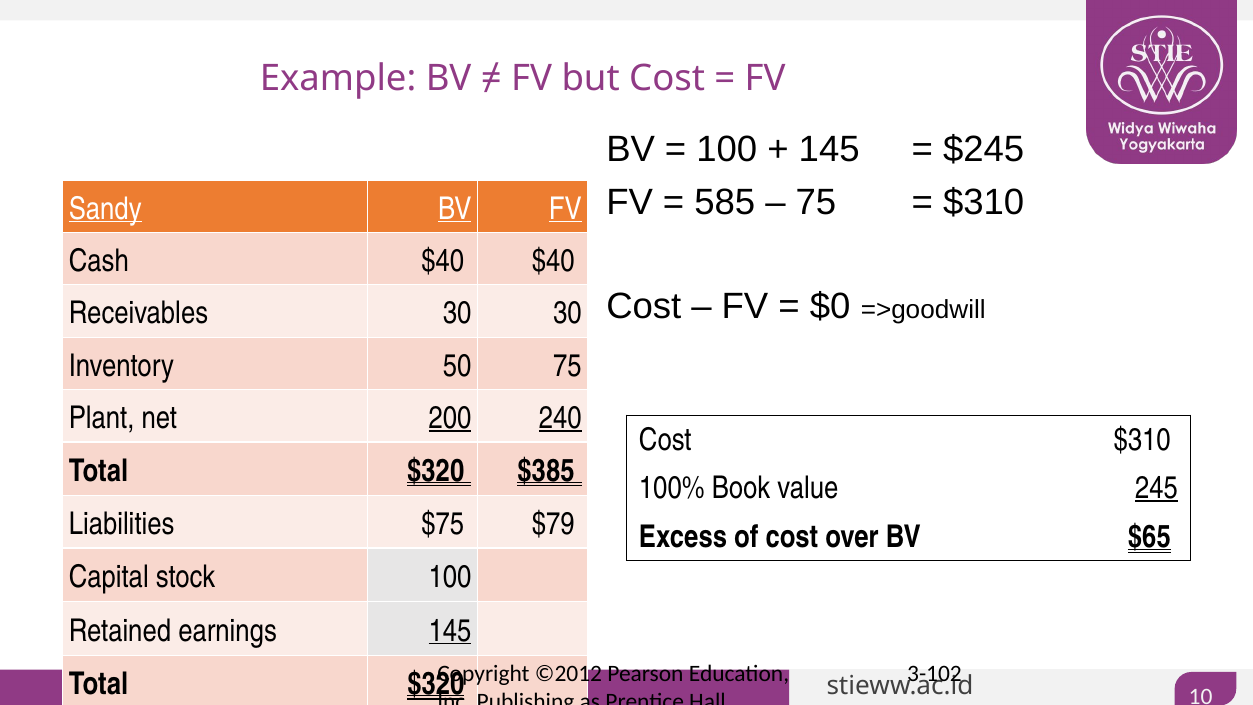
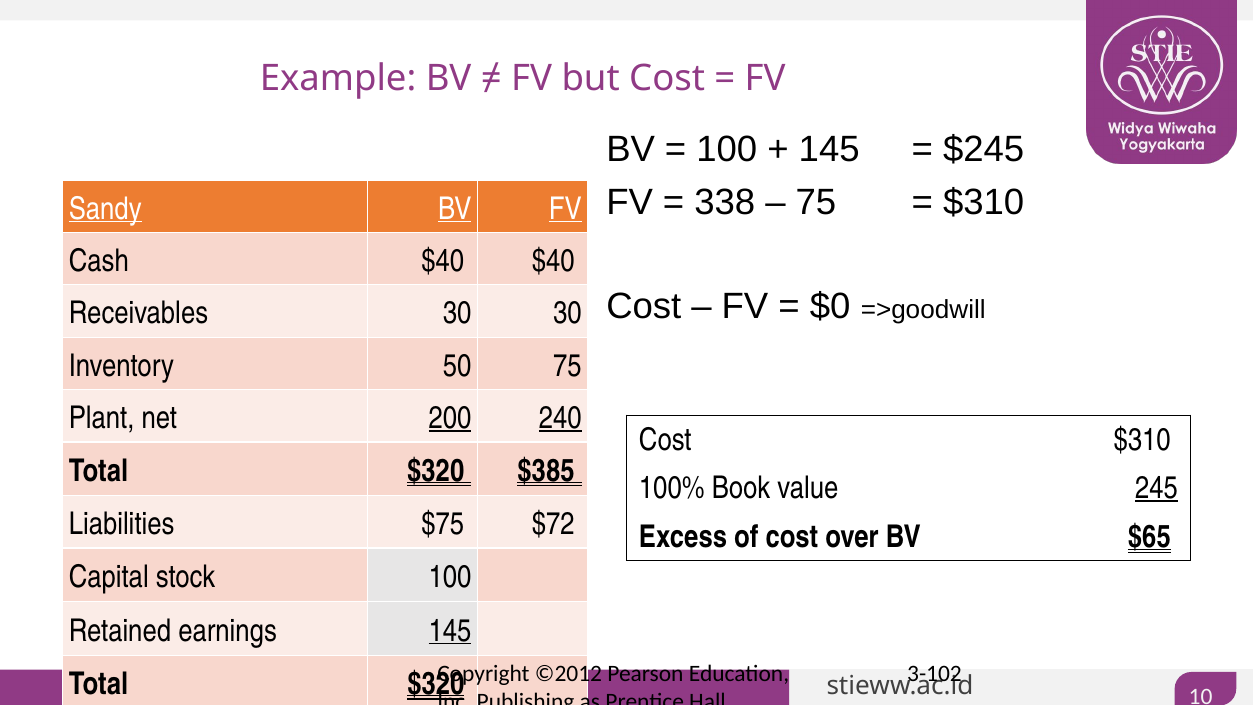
585: 585 -> 338 (725, 202)
$79: $79 -> $72 (553, 524)
